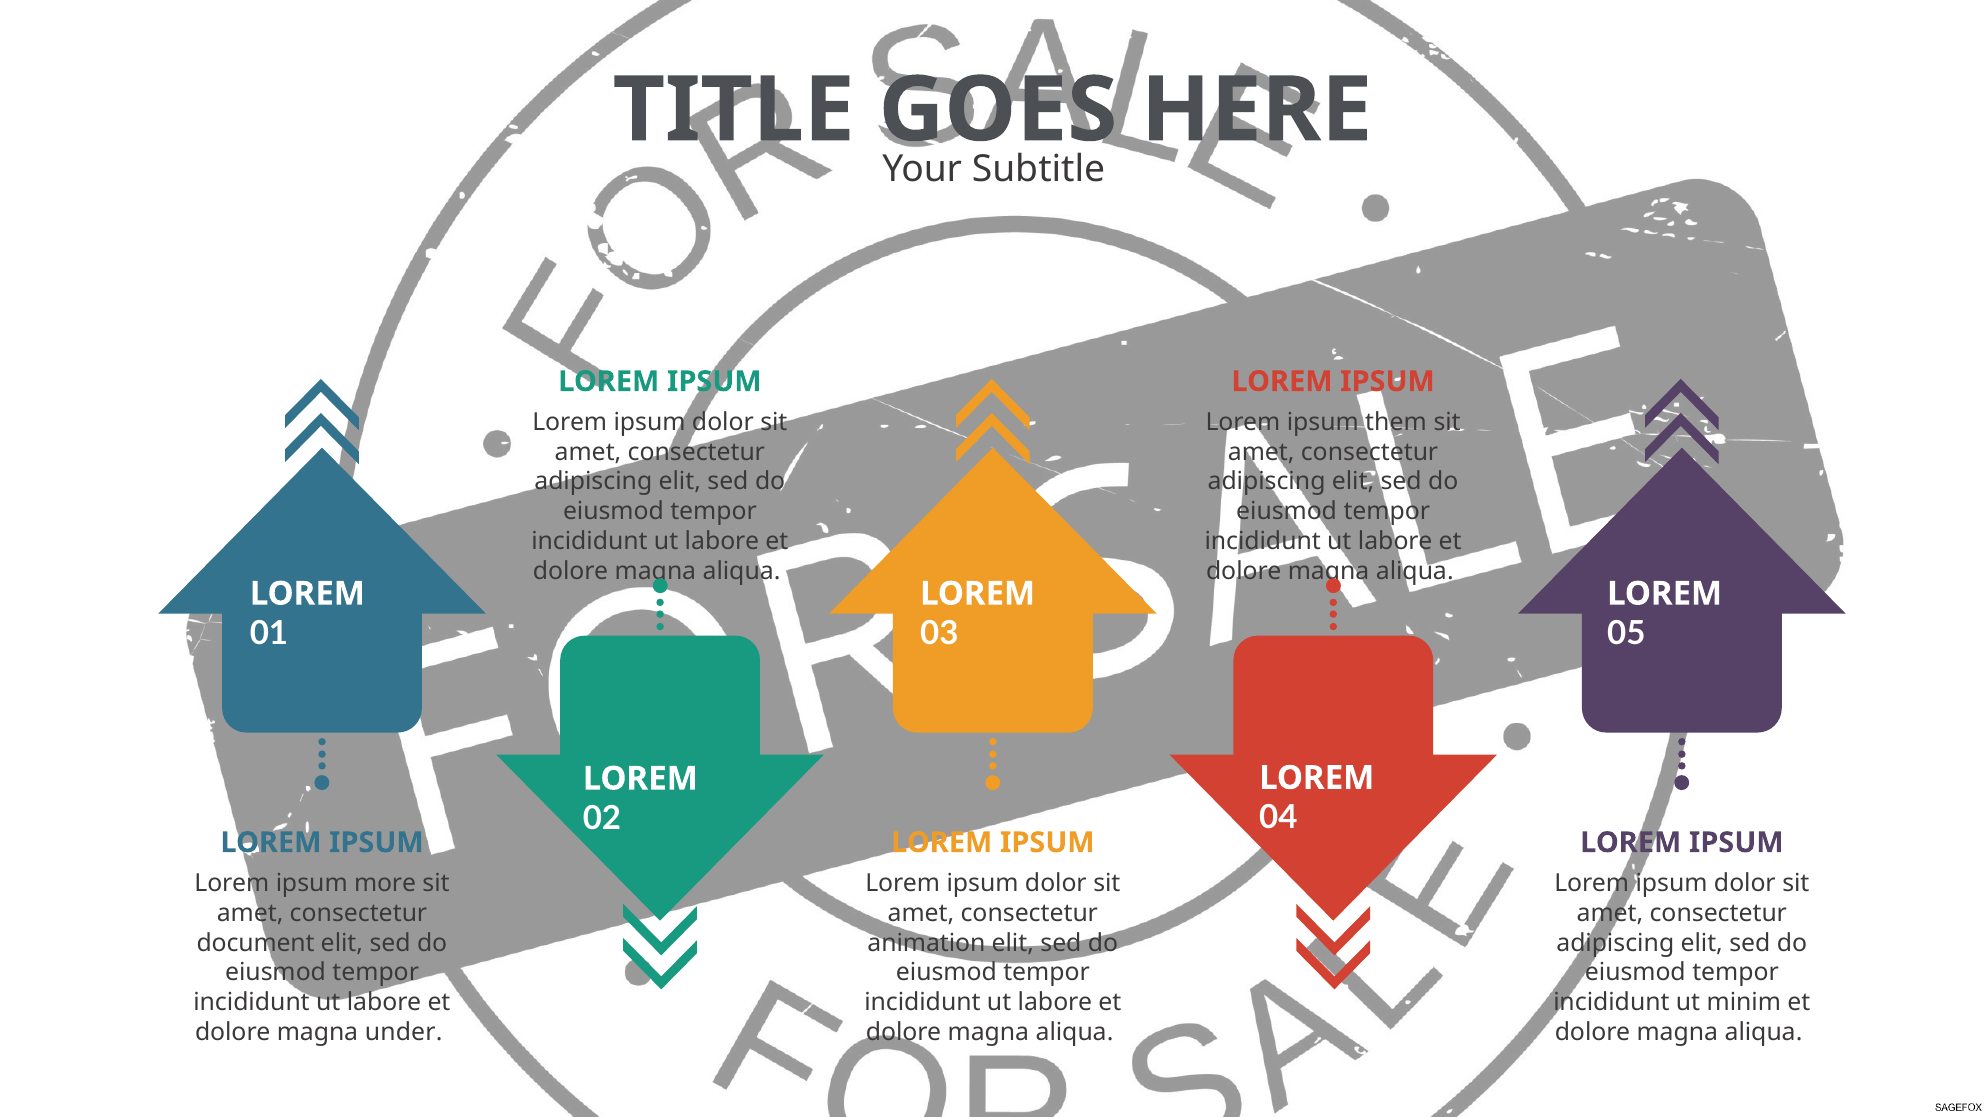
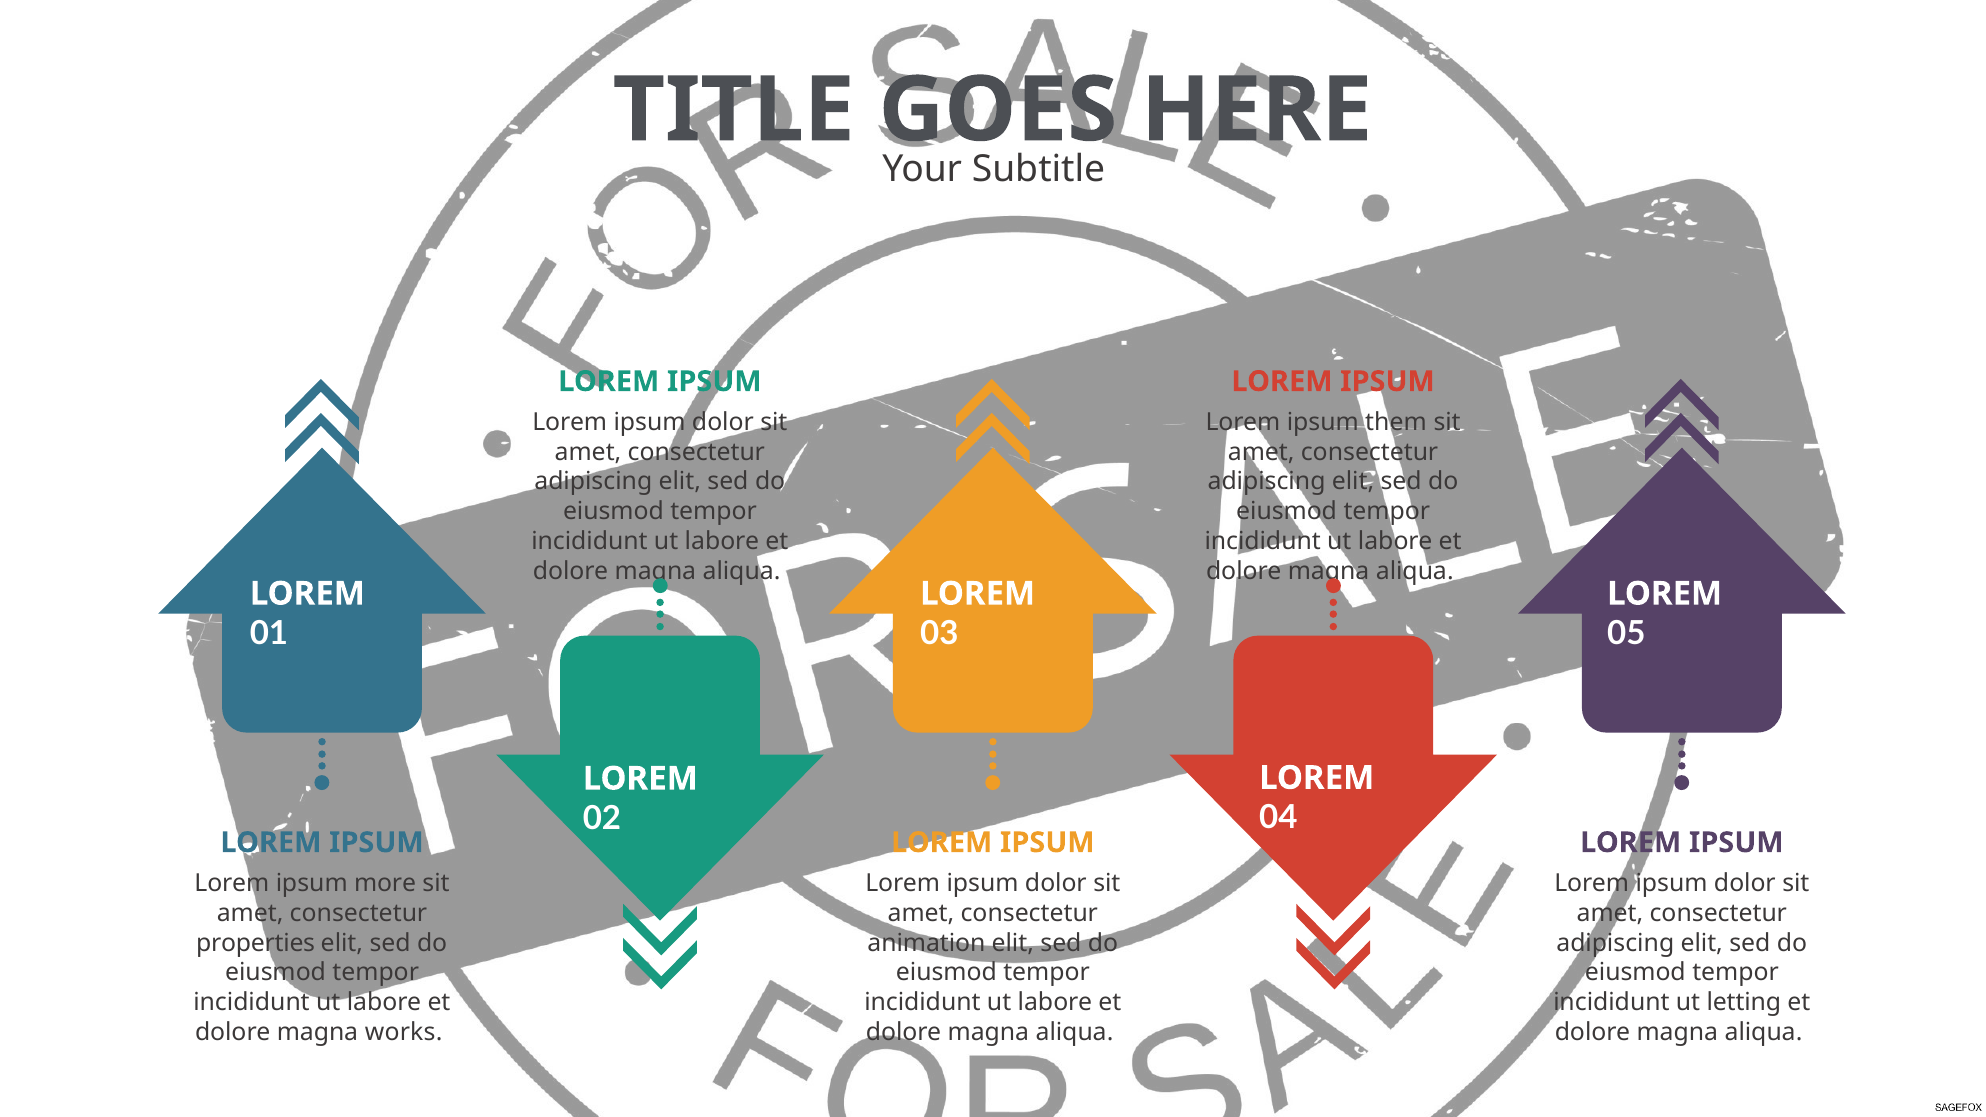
document: document -> properties (256, 943)
minim: minim -> letting (1744, 1002)
under: under -> works (404, 1032)
